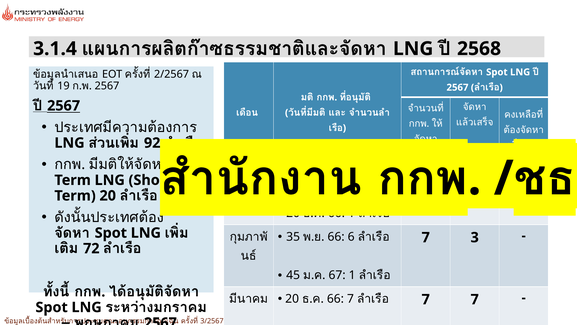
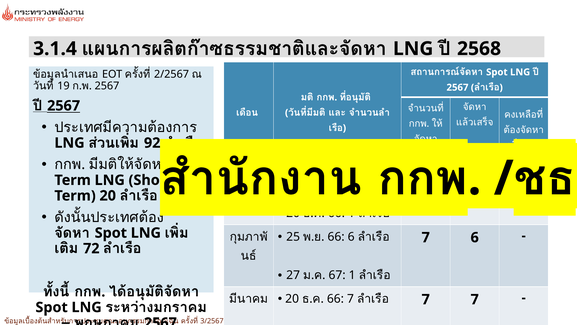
35: 35 -> 25 (293, 236)
7 3: 3 -> 6 (475, 237)
45: 45 -> 27 (293, 275)
